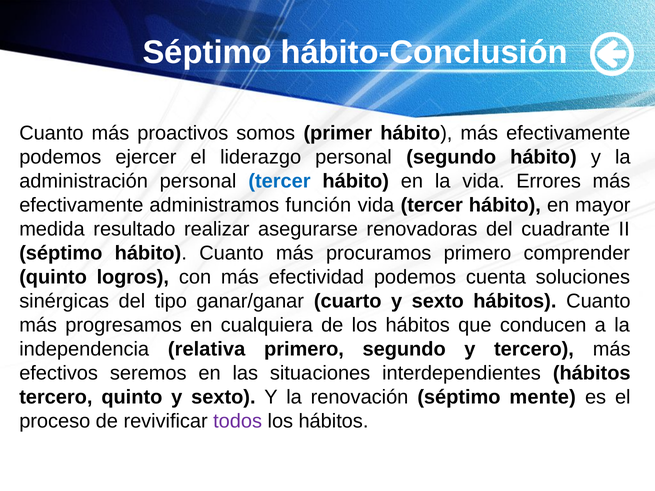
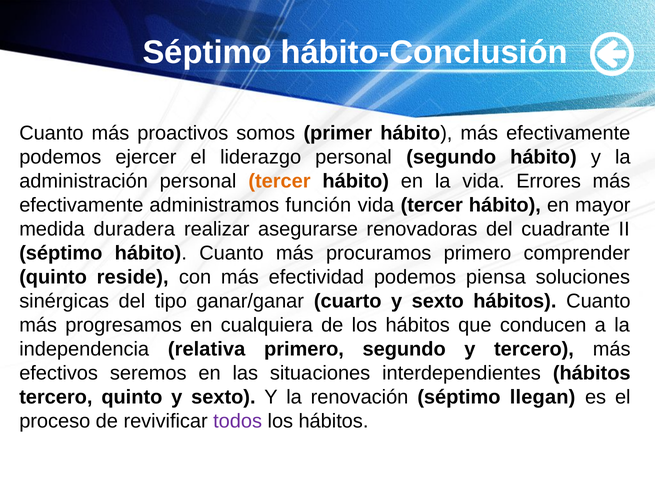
tercer colour: blue -> orange (280, 181)
resultado: resultado -> duradera (134, 229)
logros: logros -> reside (133, 277)
cuenta: cuenta -> piensa (496, 277)
mente: mente -> llegan (543, 397)
